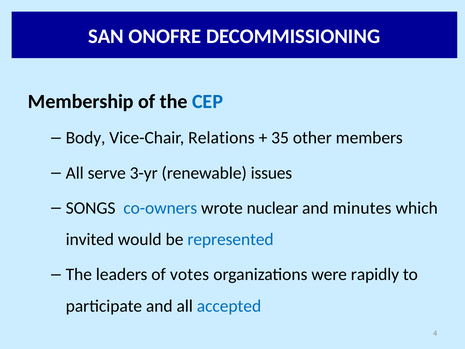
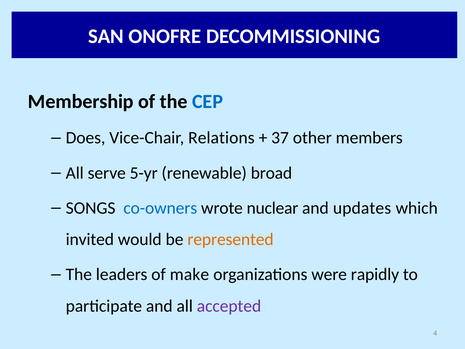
Body: Body -> Does (86, 138)
35: 35 -> 37 (280, 138)
3-yr: 3-yr -> 5-yr (144, 173)
issues: issues -> broad (271, 173)
minutes: minutes -> updates (362, 208)
represented colour: blue -> orange (230, 239)
votes: votes -> make (189, 274)
accepted colour: blue -> purple (229, 306)
